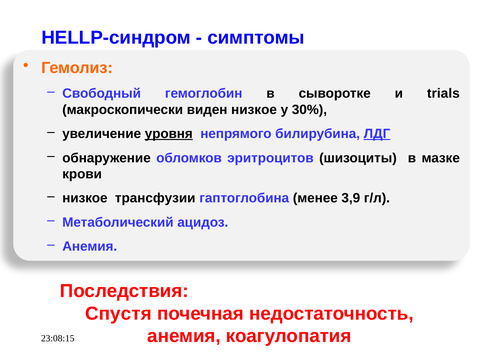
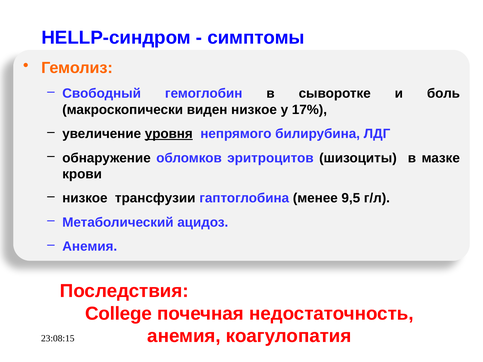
trials: trials -> боль (443, 94)
30%: 30% -> 17% (309, 110)
ЛДГ underline: present -> none (377, 134)
3,9: 3,9 -> 9,5 (351, 198)
Спустя: Спустя -> College (119, 314)
